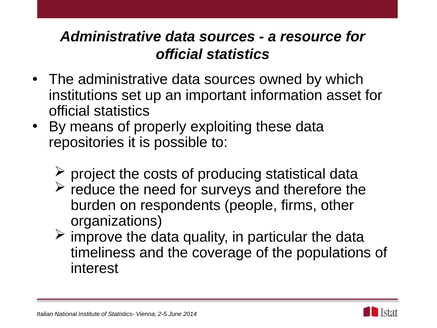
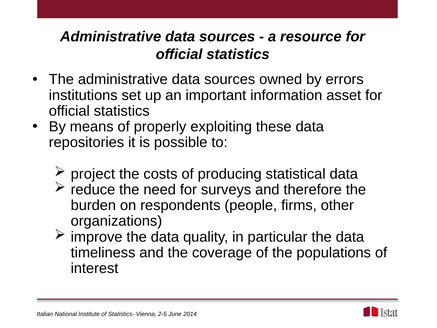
which: which -> errors (345, 79)
